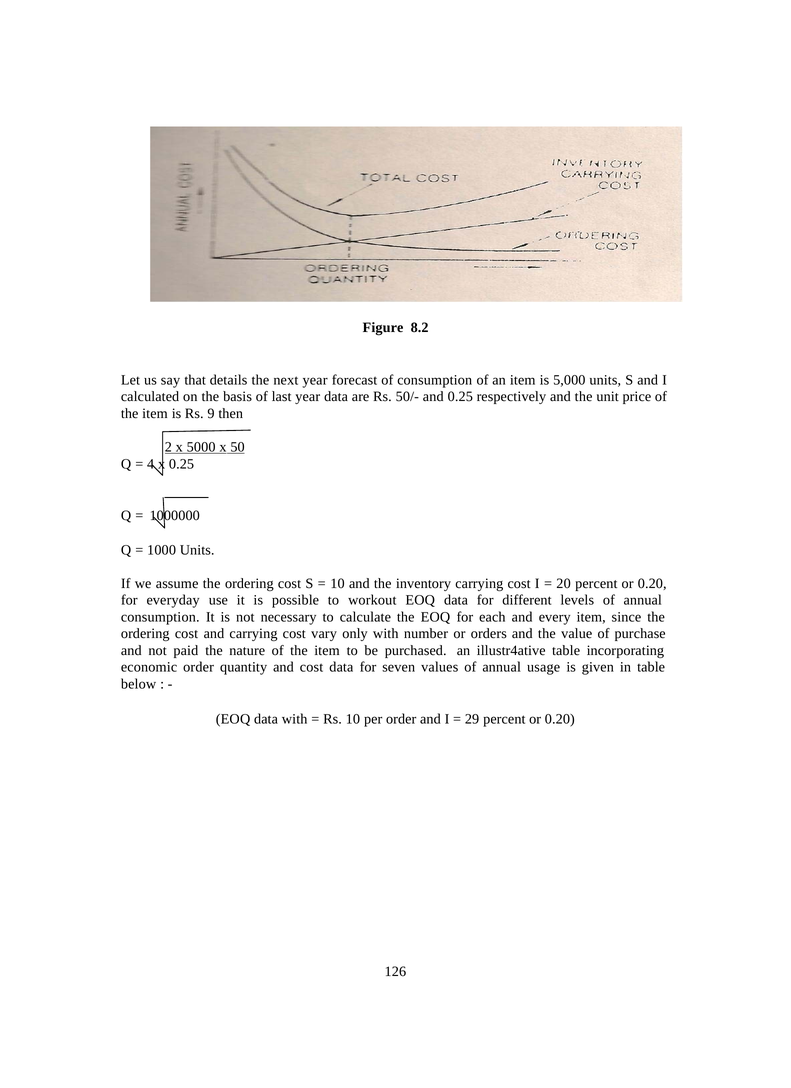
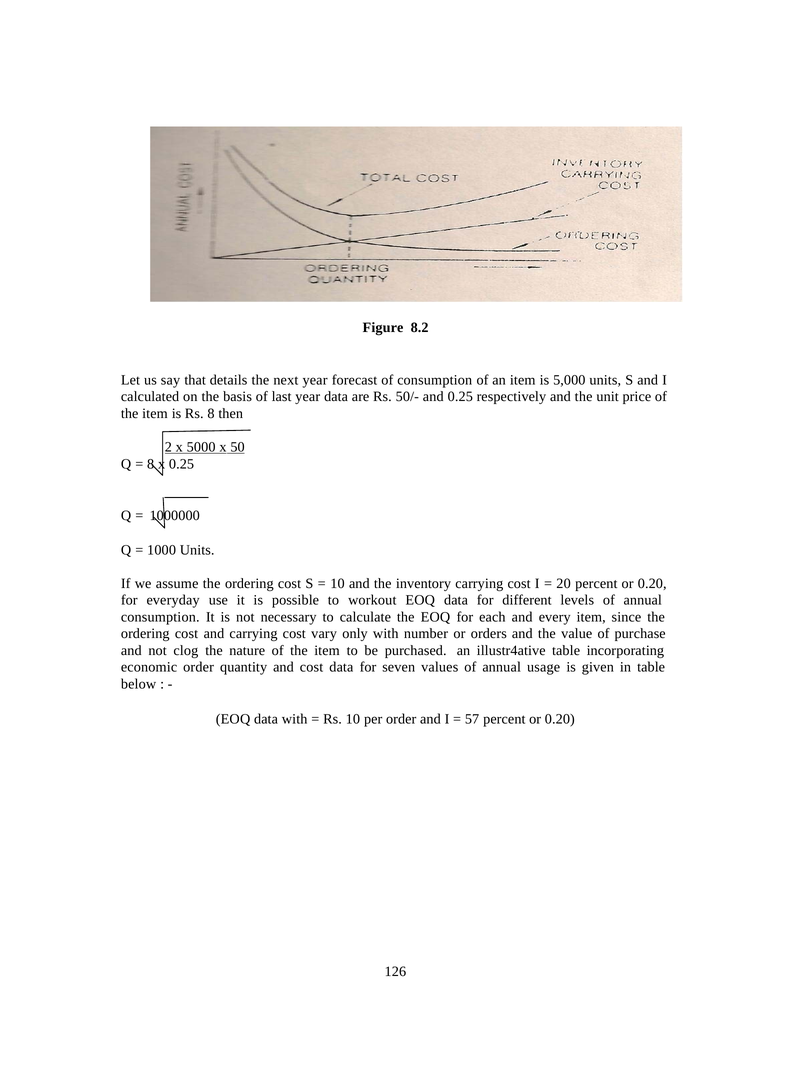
Rs 9: 9 -> 8 (211, 414)
4: 4 -> 8 (151, 464)
paid: paid -> clog (186, 651)
29: 29 -> 57 (472, 719)
